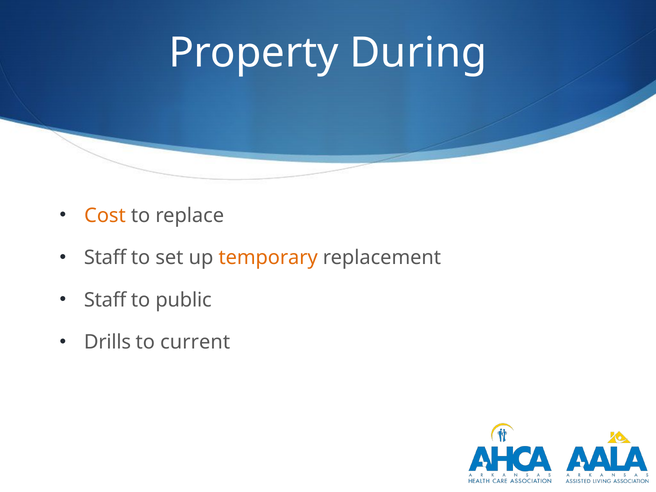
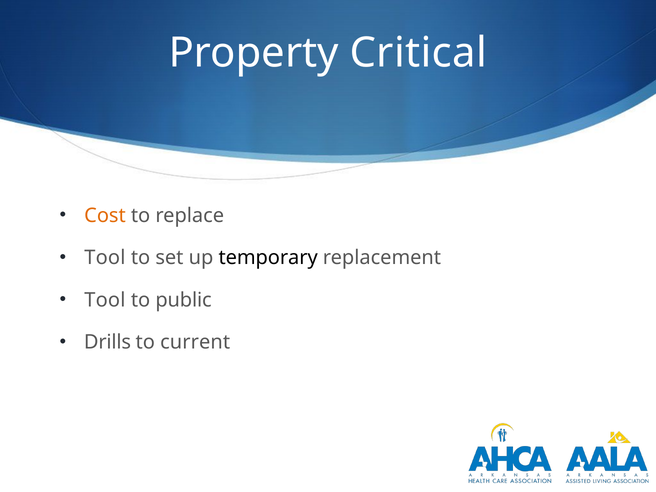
During: During -> Critical (418, 53)
Staff: Staff -> Tool (105, 258)
temporary colour: orange -> black (268, 258)
Staff: Staff -> Tool (105, 300)
